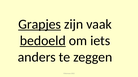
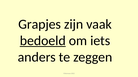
Grapjes underline: present -> none (40, 24)
